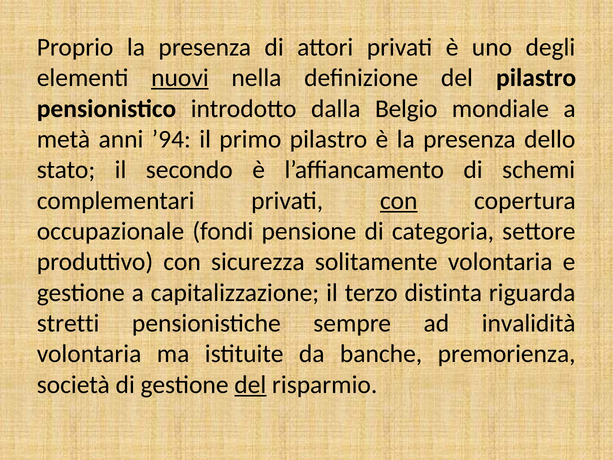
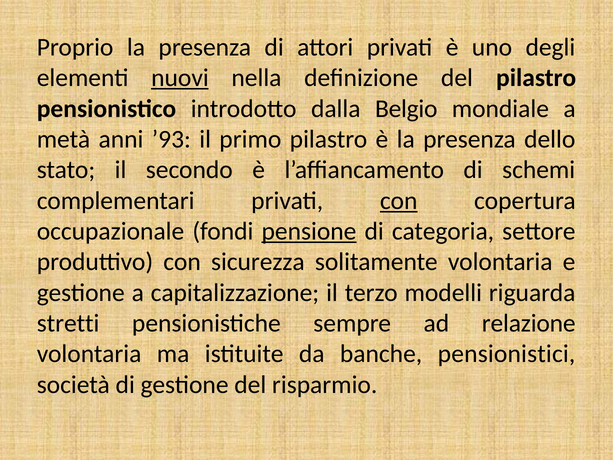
’94: ’94 -> ’93 (171, 139)
pensione underline: none -> present (309, 231)
distinta: distinta -> modelli (443, 292)
invalidità: invalidità -> relazione (529, 323)
premorienza: premorienza -> pensionistici (507, 354)
del underline: present -> none (250, 384)
